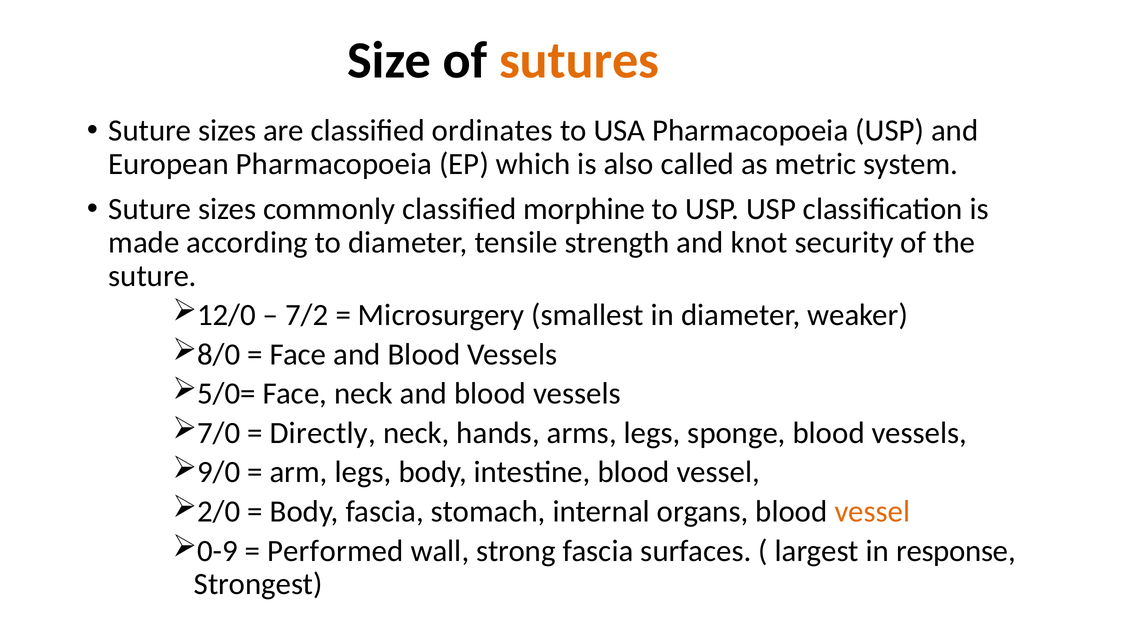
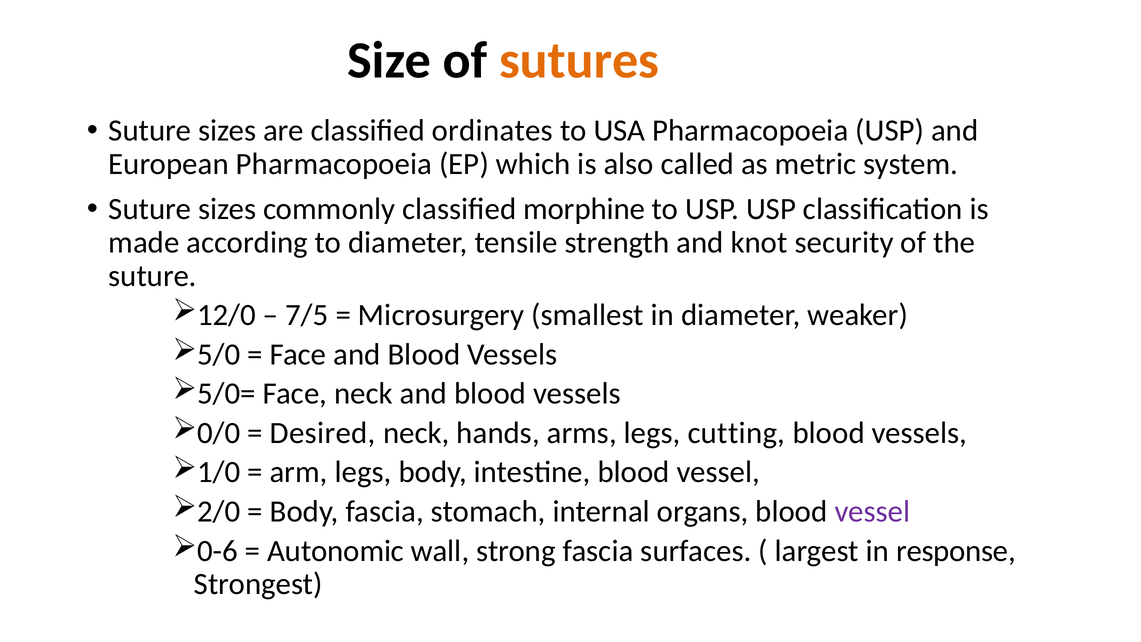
7/2: 7/2 -> 7/5 (307, 315)
8/0: 8/0 -> 5/0 (219, 354)
7/0: 7/0 -> 0/0 (219, 433)
Directly: Directly -> Desired (323, 433)
sponge: sponge -> cutting (736, 433)
9/0: 9/0 -> 1/0 (219, 472)
vessel colour: orange -> purple (872, 511)
0-9: 0-9 -> 0-6 (218, 551)
Performed: Performed -> Autonomic (336, 551)
